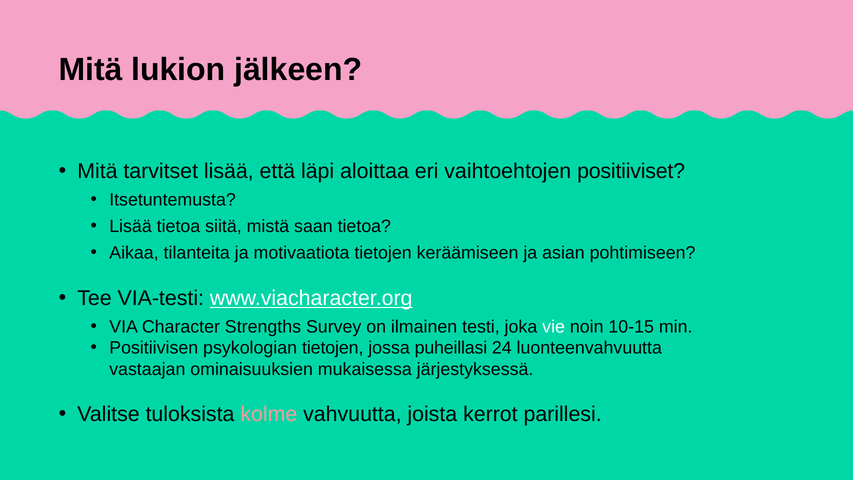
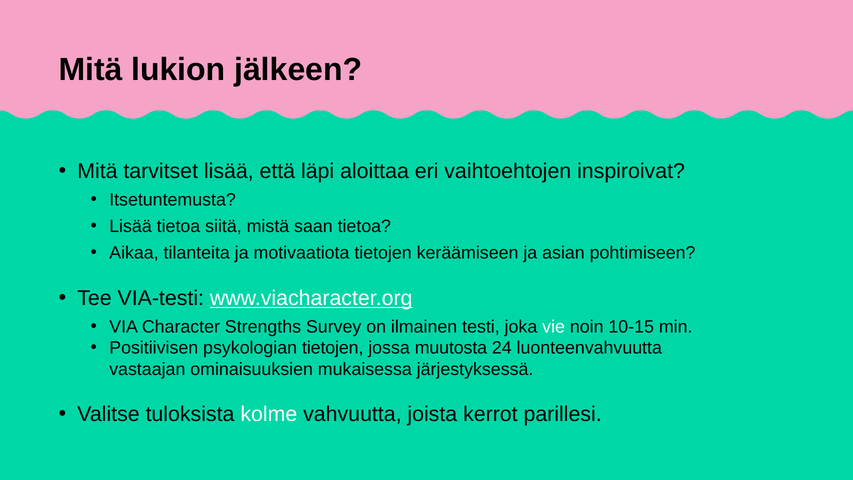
positiiviset: positiiviset -> inspiroivat (631, 171)
puheillasi: puheillasi -> muutosta (451, 348)
kolme colour: pink -> white (269, 414)
